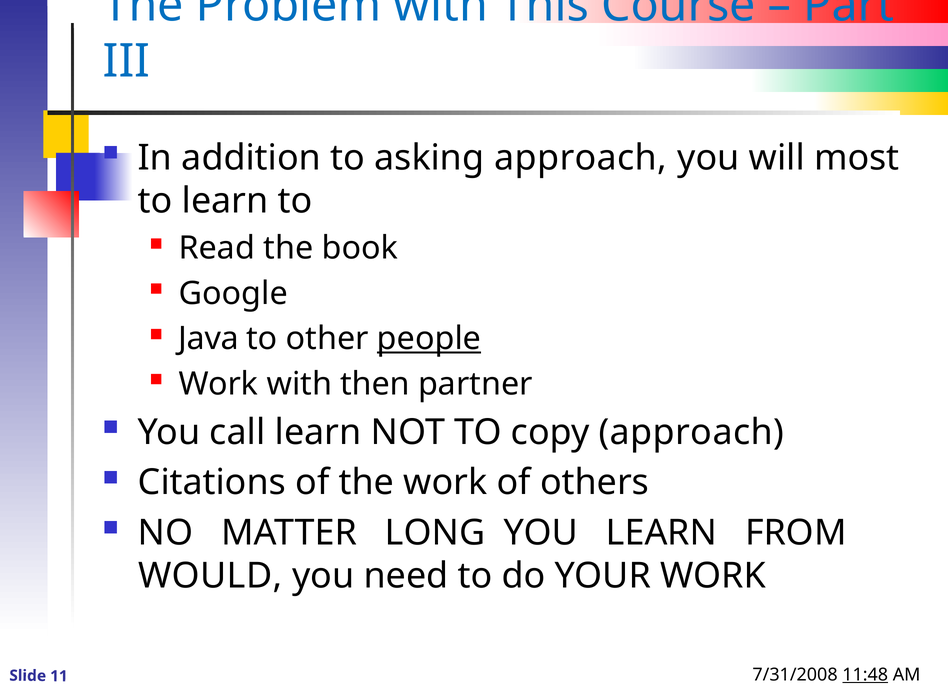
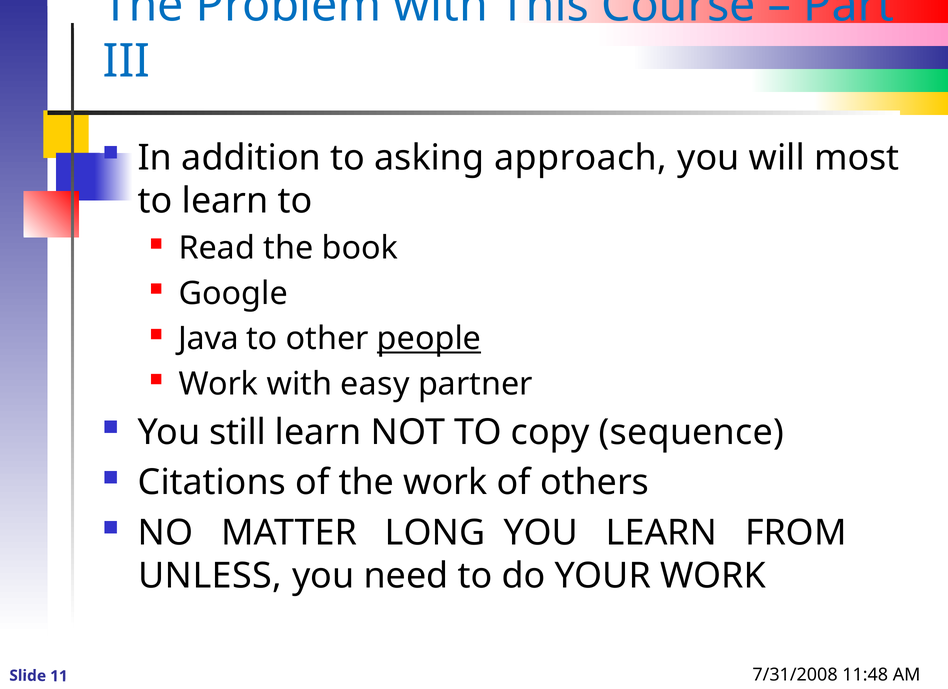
then: then -> easy (375, 384)
call: call -> still (238, 433)
copy approach: approach -> sequence (691, 433)
WOULD: WOULD -> UNLESS (210, 576)
11:48 underline: present -> none (865, 675)
